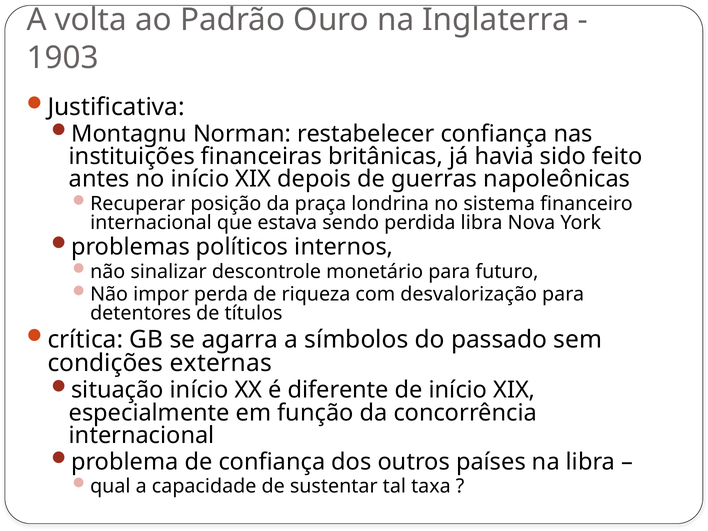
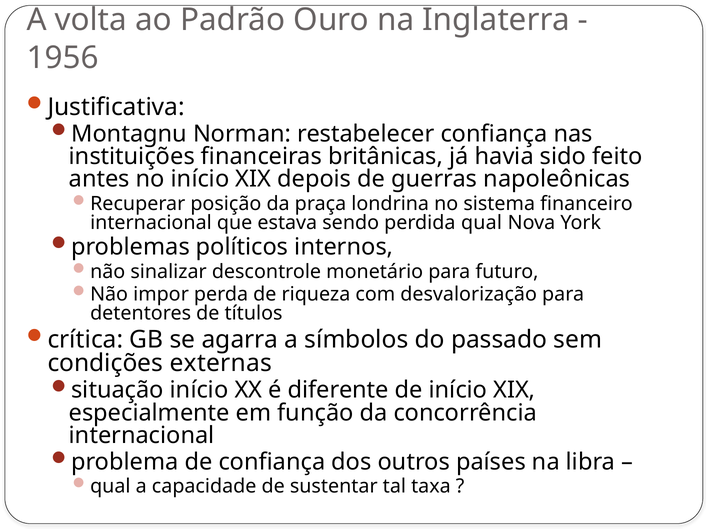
1903: 1903 -> 1956 (63, 58)
perdida libra: libra -> qual (481, 223)
